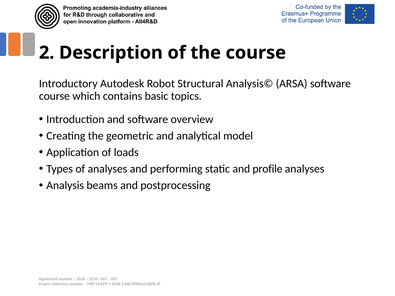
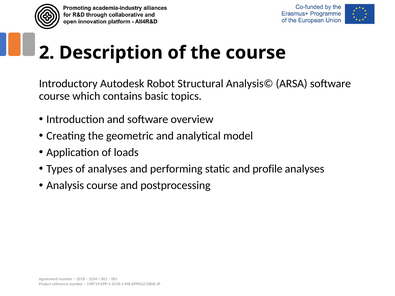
Analysis beams: beams -> course (102, 186)
